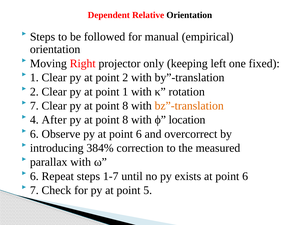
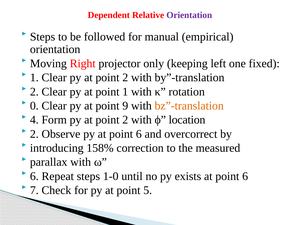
Orientation colour: black -> purple (189, 15)
7: 7 -> 0 (34, 106)
8: 8 -> 9 (125, 106)
After: After -> Form (54, 120)
8: 8 -> 2 (125, 120)
6: 6 -> 2 (34, 134)
384%: 384% -> 158% (100, 148)
1‐7: 1‐7 -> 1‐0 (111, 176)
